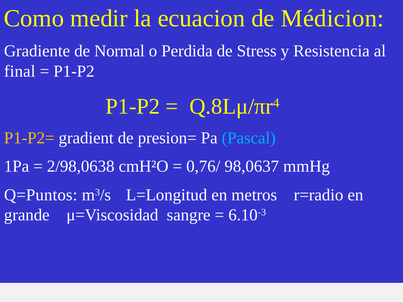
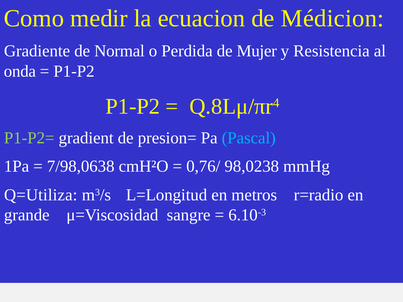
Stress: Stress -> Mujer (257, 51)
final: final -> onda (20, 71)
P1-P2= colour: yellow -> light green (29, 138)
2/98,0638: 2/98,0638 -> 7/98,0638 (81, 166)
98,0637: 98,0637 -> 98,0238 (252, 166)
Q=Puntos: Q=Puntos -> Q=Utiliza (41, 195)
